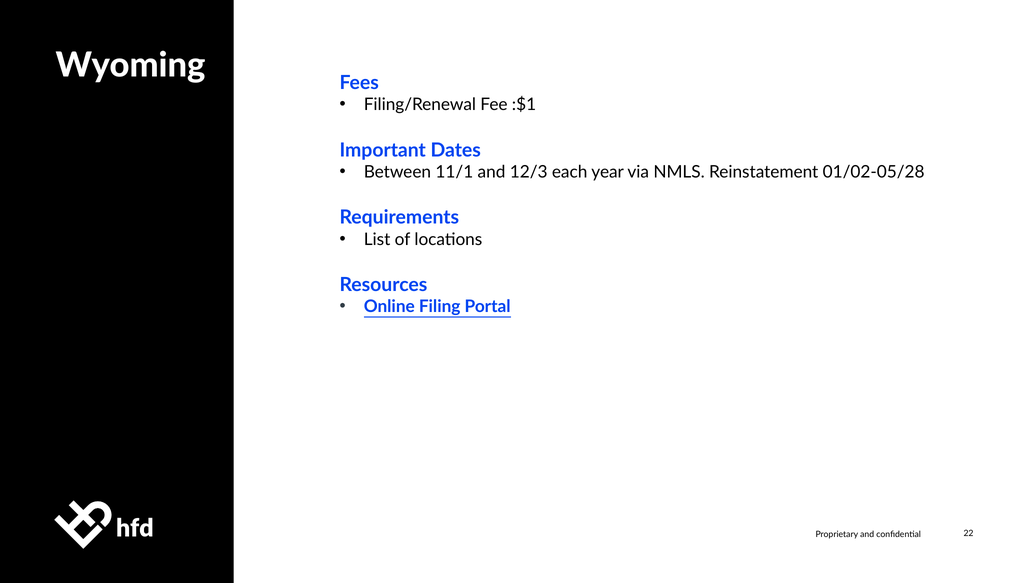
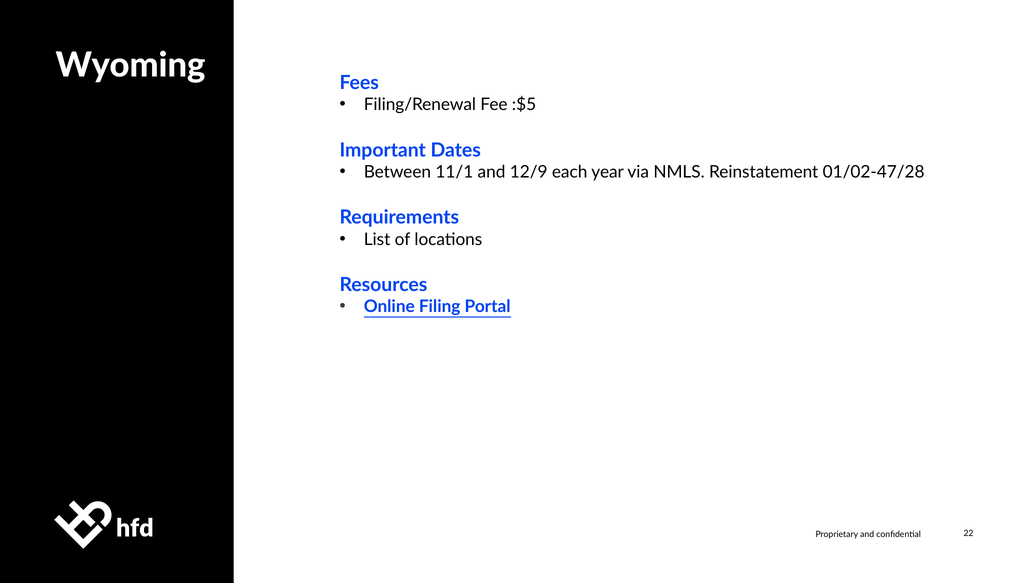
:$1: :$1 -> :$5 (524, 105)
12/3: 12/3 -> 12/9 (529, 172)
01/02-05/28: 01/02-05/28 -> 01/02-47/28 (874, 172)
